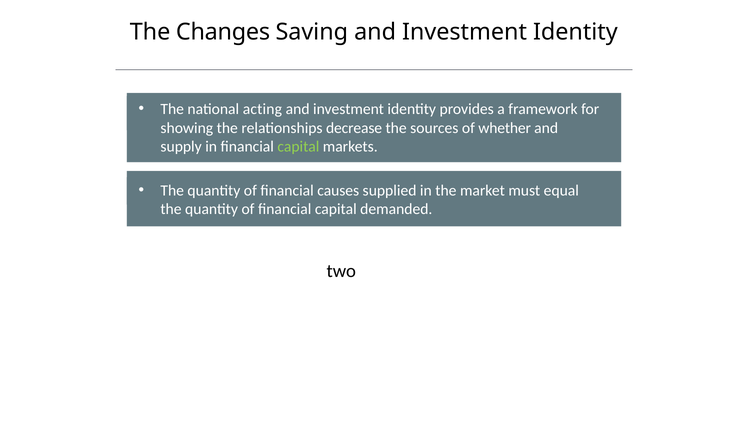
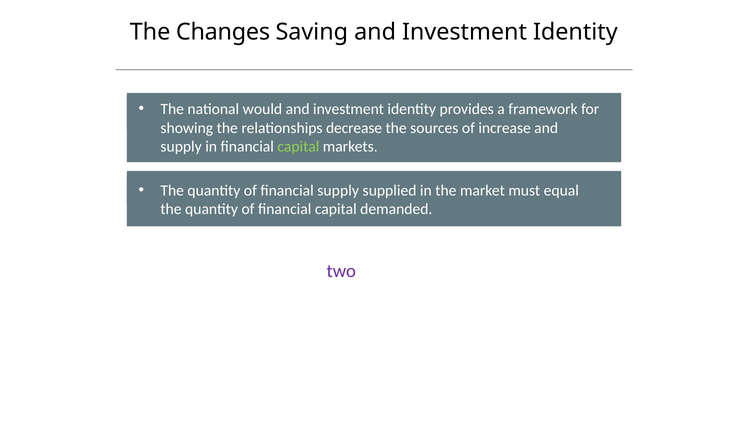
acting: acting -> would (262, 109)
whether: whether -> increase (505, 128)
financial causes: causes -> supply (338, 190)
two colour: black -> purple (341, 271)
